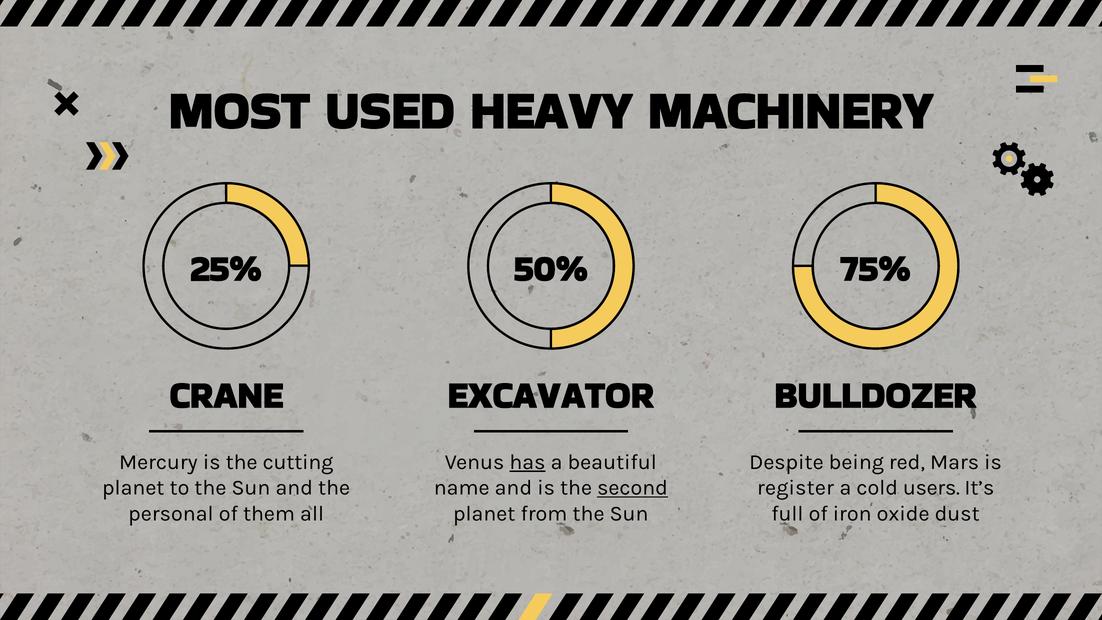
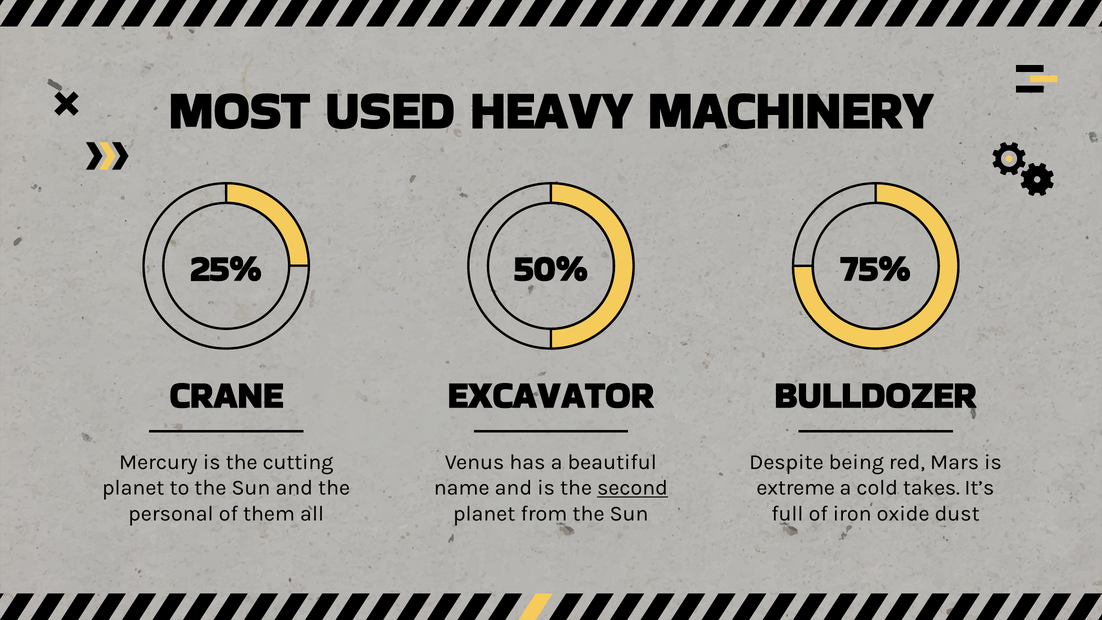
has underline: present -> none (527, 462)
register: register -> extreme (796, 488)
users: users -> takes (931, 488)
